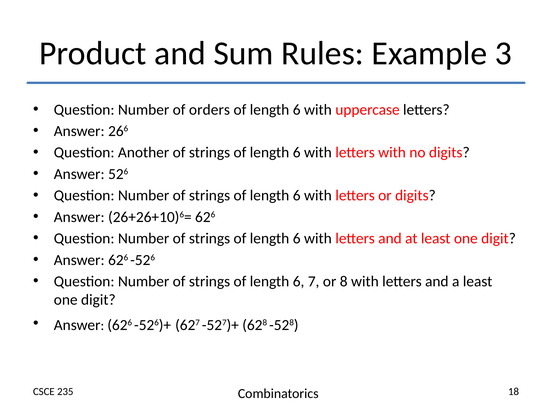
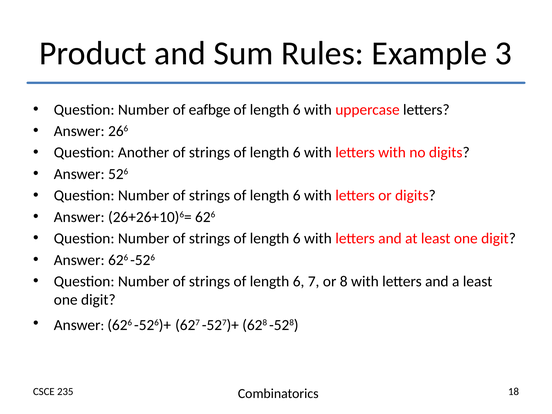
orders: orders -> eafbge (210, 110)
